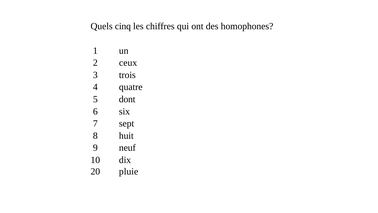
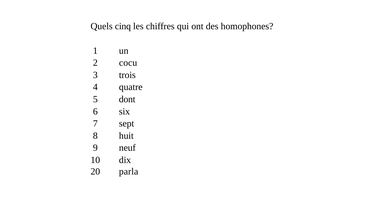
ceux: ceux -> cocu (128, 63)
pluie: pluie -> parla (129, 171)
